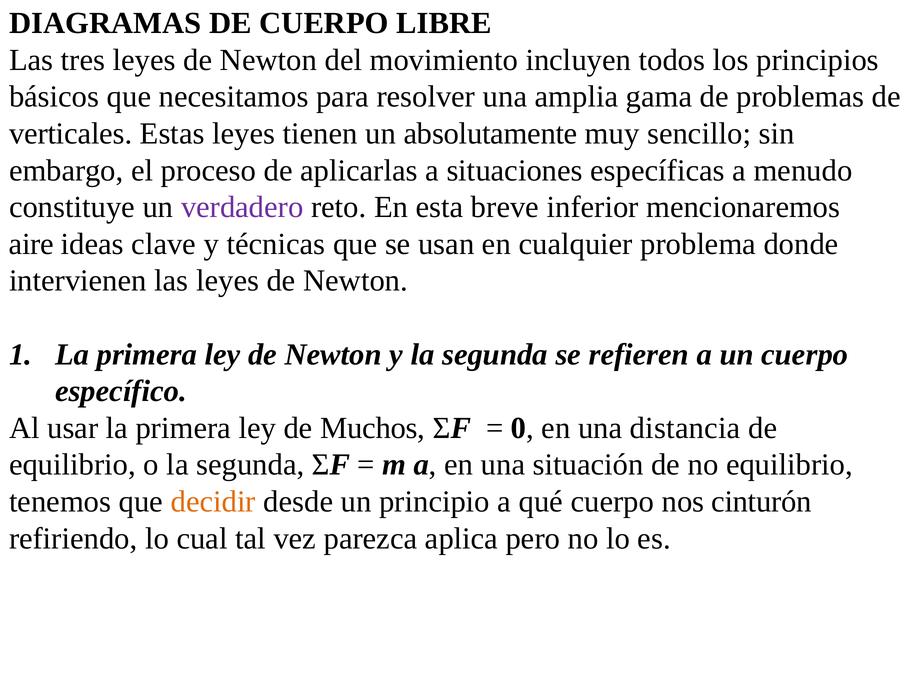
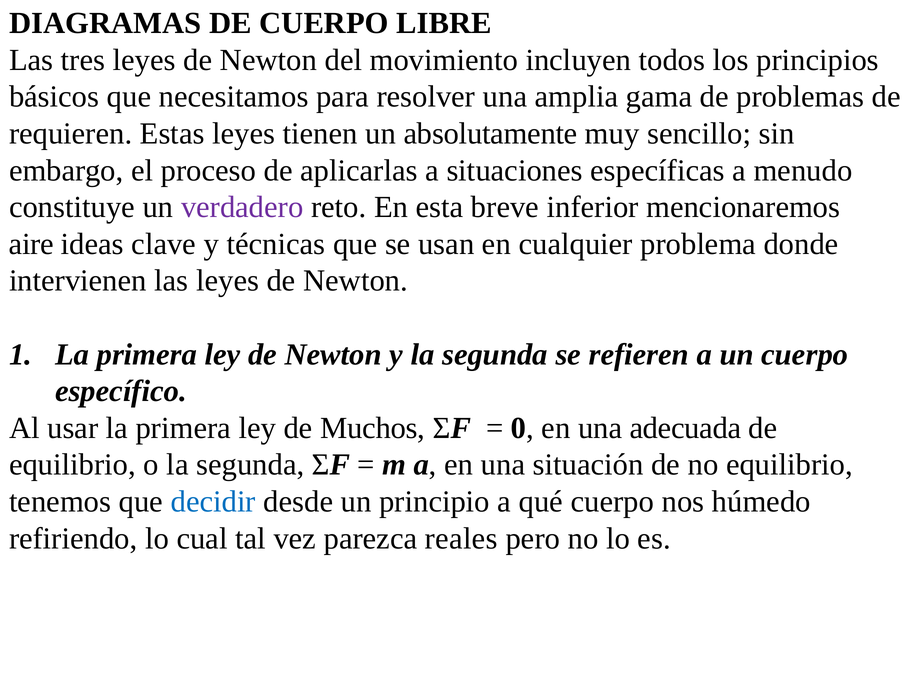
verticales: verticales -> requieren (71, 134)
distancia: distancia -> adecuada (685, 428)
decidir colour: orange -> blue (213, 502)
cinturón: cinturón -> húmedo (761, 502)
aplica: aplica -> reales (461, 538)
